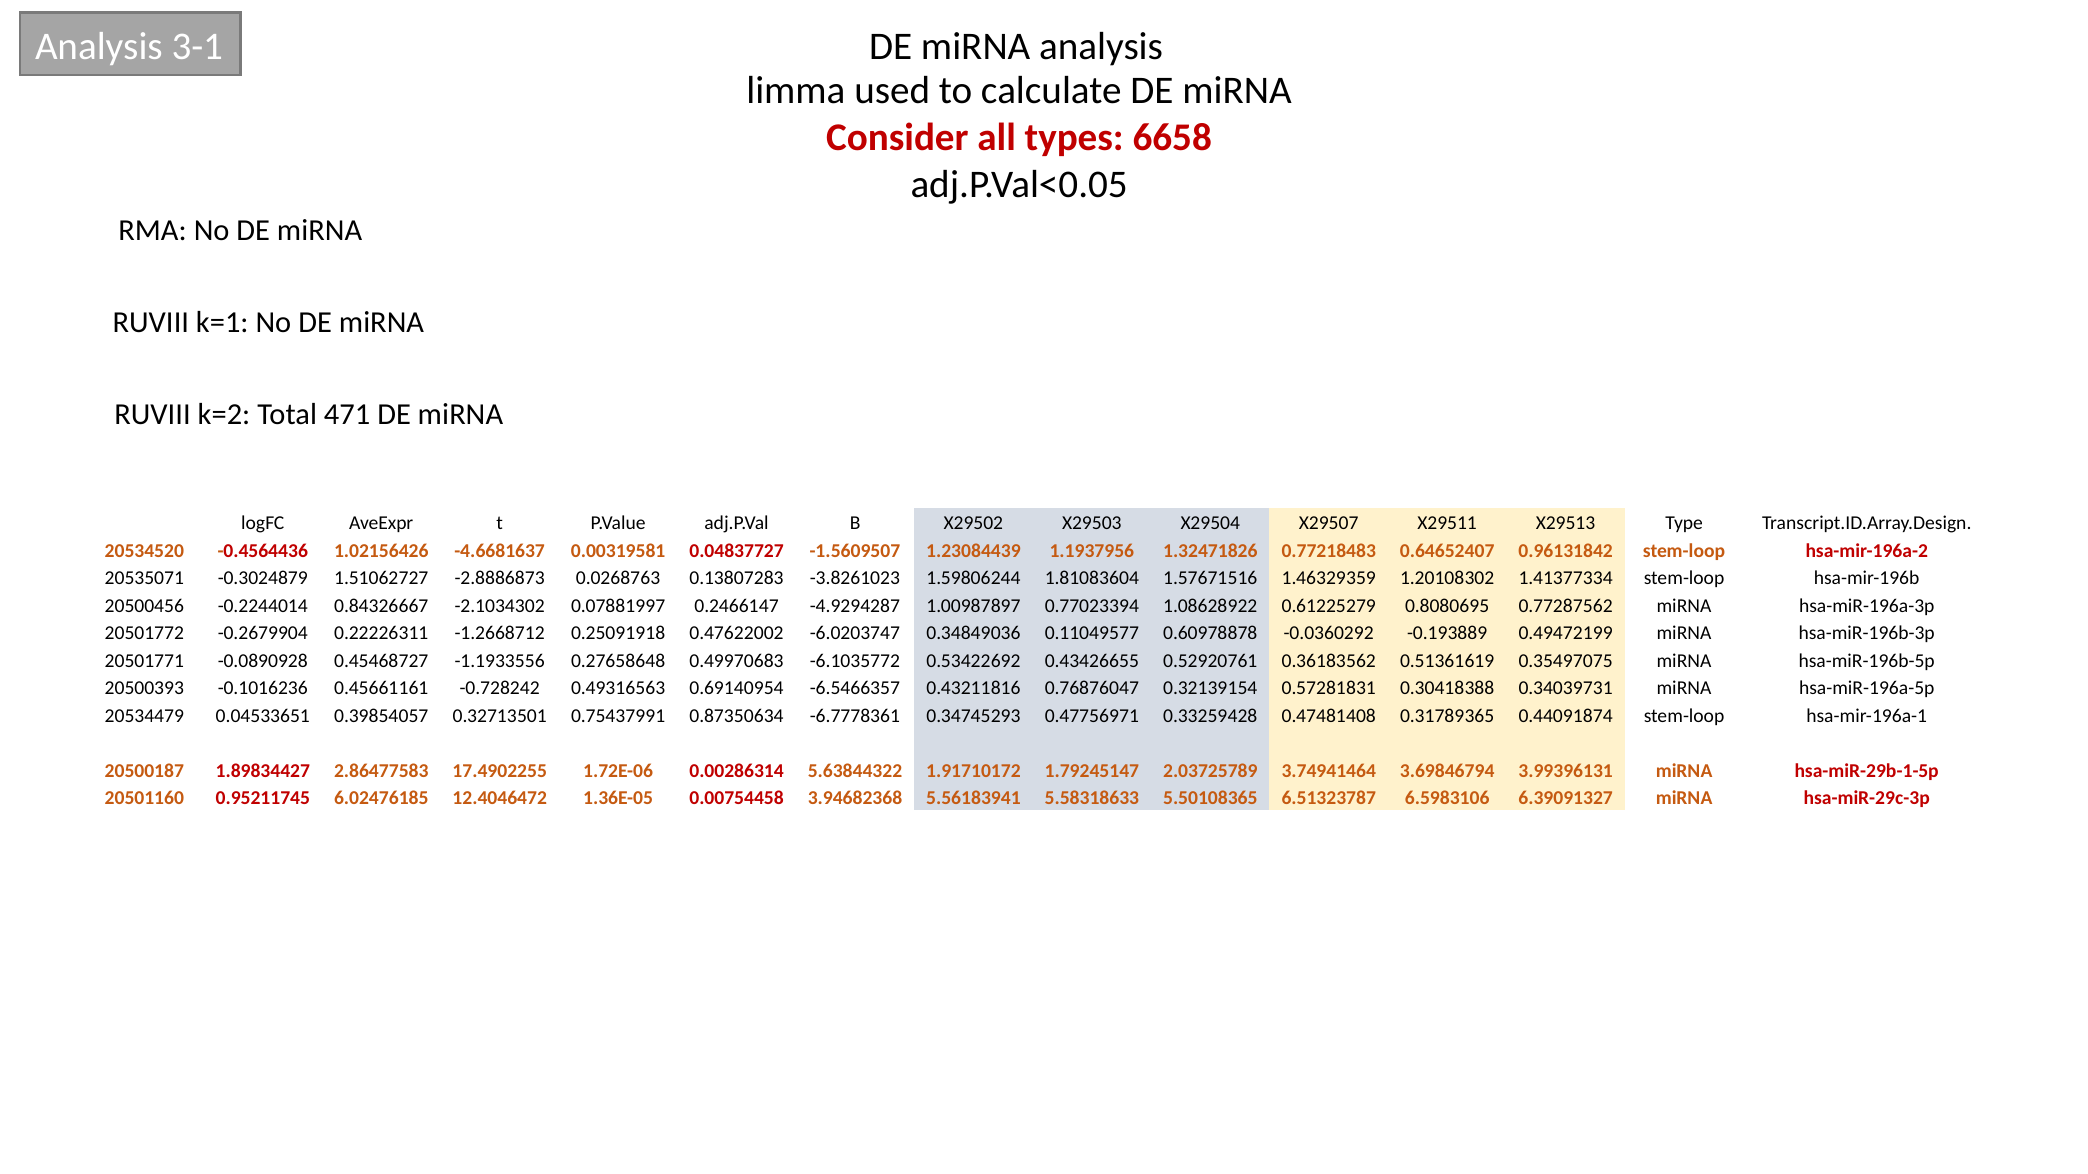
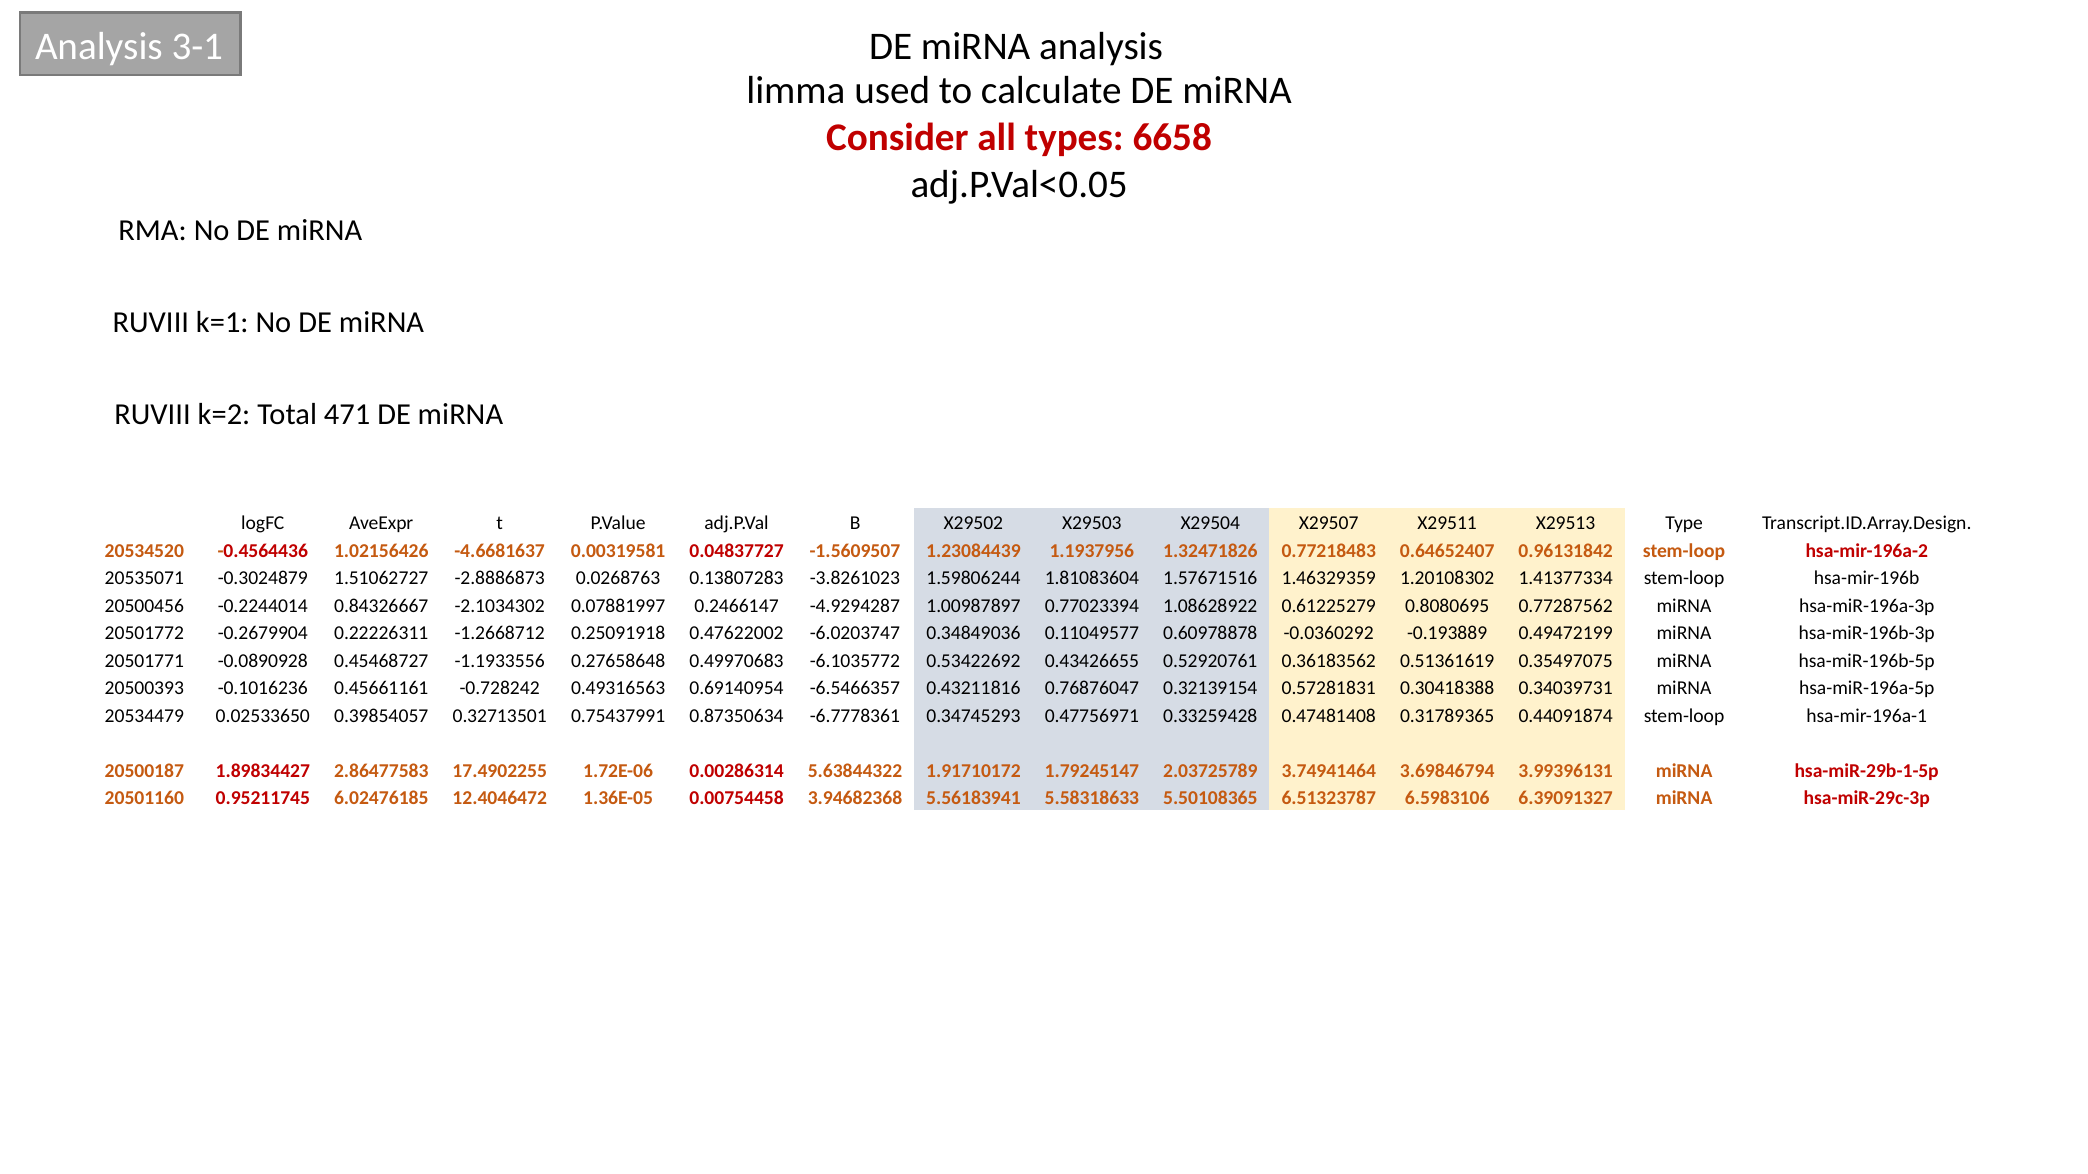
0.04533651: 0.04533651 -> 0.02533650 (263, 716)
